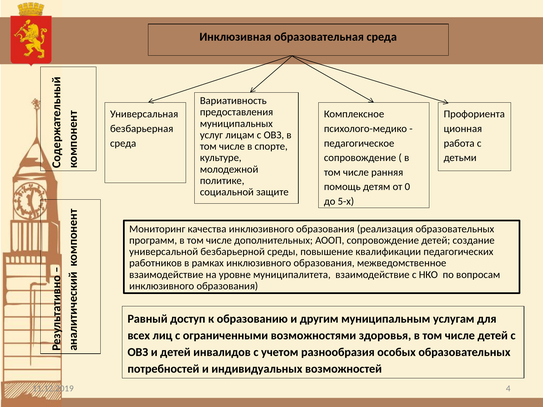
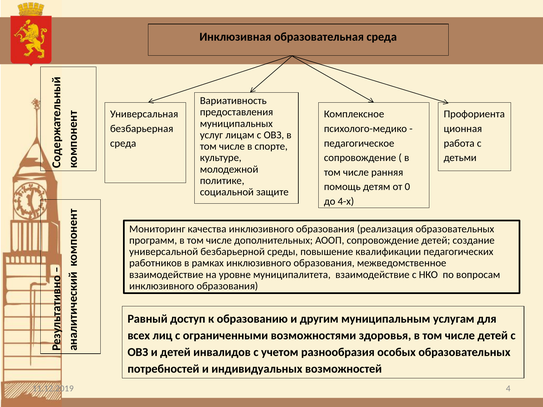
5-х: 5-х -> 4-х (346, 202)
